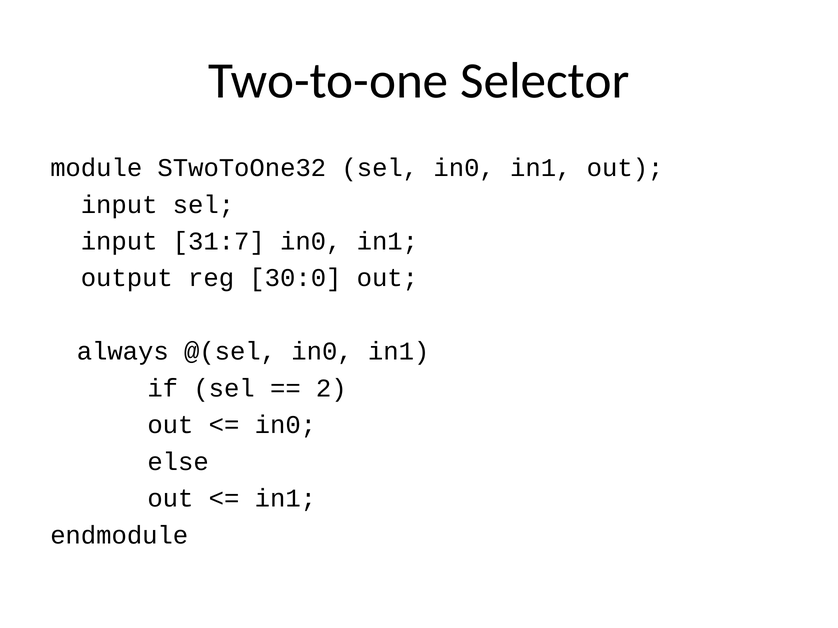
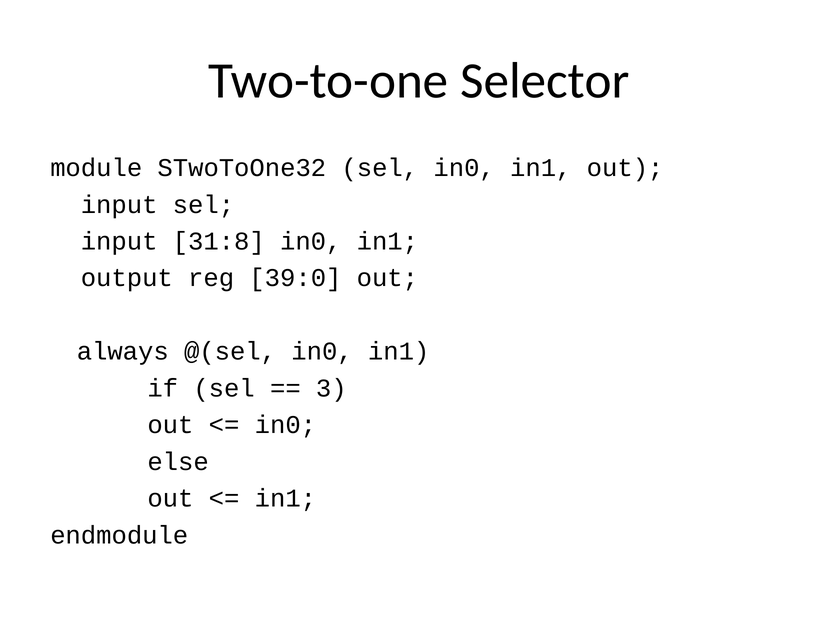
31:7: 31:7 -> 31:8 (219, 241)
30:0: 30:0 -> 39:0 (295, 278)
2: 2 -> 3 (331, 389)
